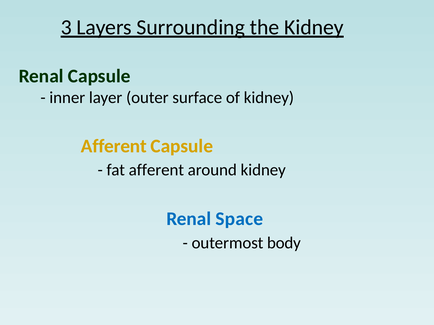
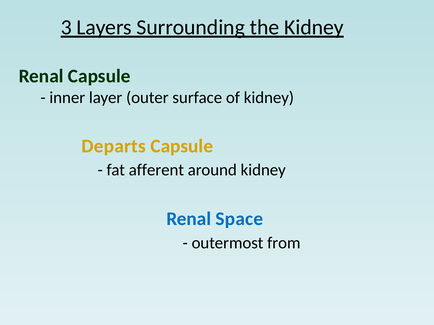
Afferent: Afferent -> Departs (114, 146)
body: body -> from (284, 243)
